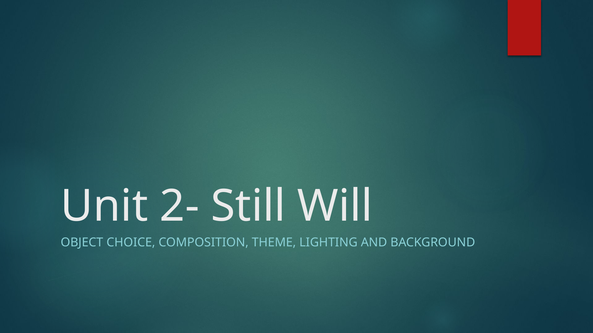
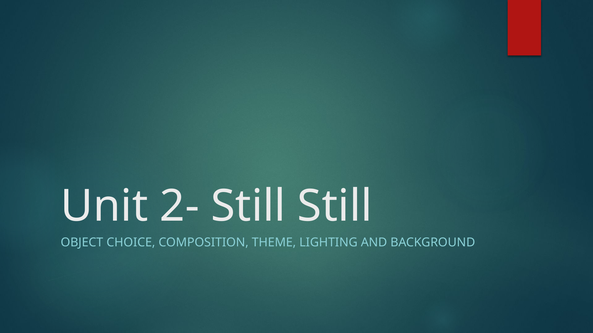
Still Will: Will -> Still (335, 207)
